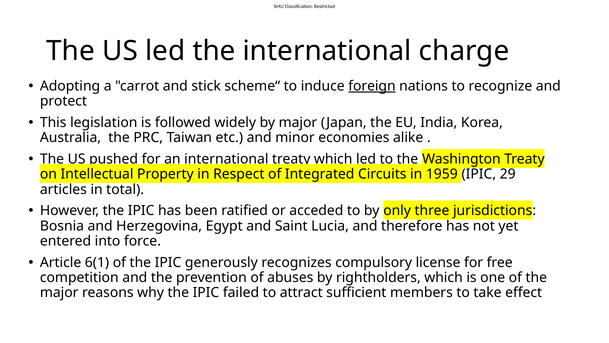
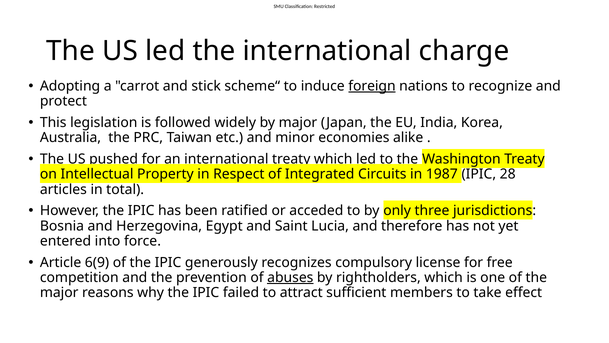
1959: 1959 -> 1987 (442, 174)
29: 29 -> 28 (508, 174)
6(1: 6(1 -> 6(9 (97, 262)
abuses underline: none -> present (290, 277)
